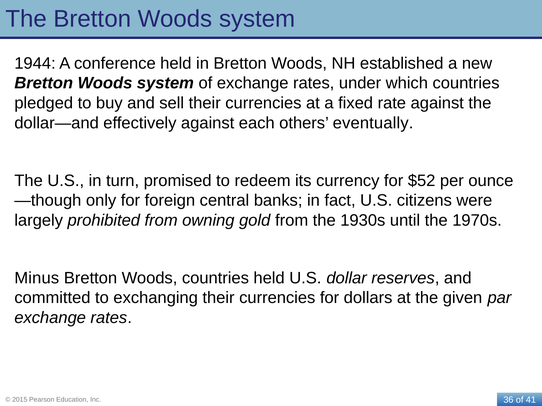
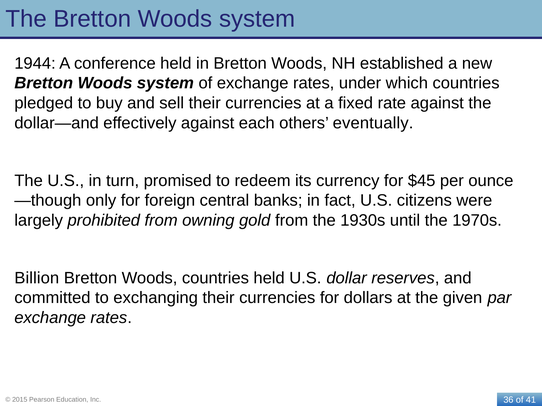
$52: $52 -> $45 (422, 181)
Minus: Minus -> Billion (37, 278)
